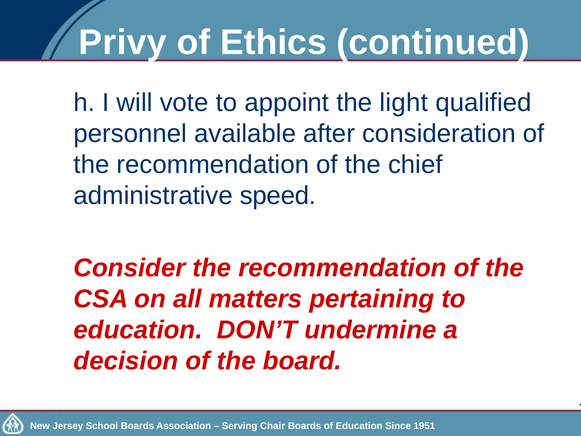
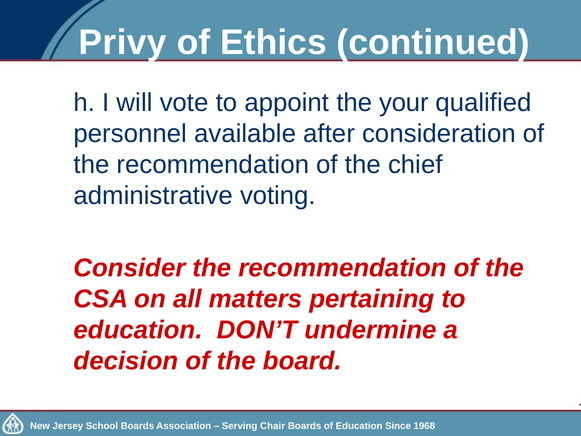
light: light -> your (404, 103)
speed: speed -> voting (278, 195)
1951: 1951 -> 1968 (424, 426)
